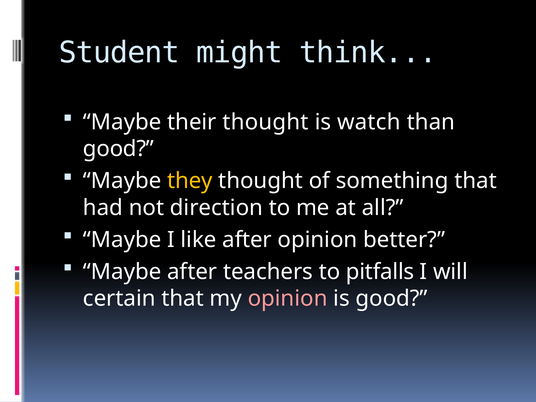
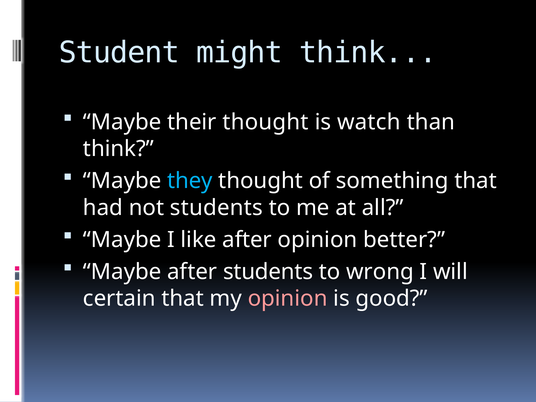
good: good -> think (118, 149)
they colour: yellow -> light blue (190, 181)
not direction: direction -> students (216, 208)
after teachers: teachers -> students (268, 272)
pitfalls: pitfalls -> wrong (380, 272)
